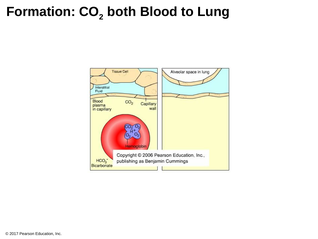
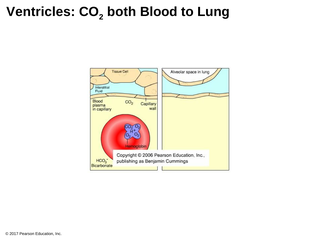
Formation: Formation -> Ventricles (41, 12)
